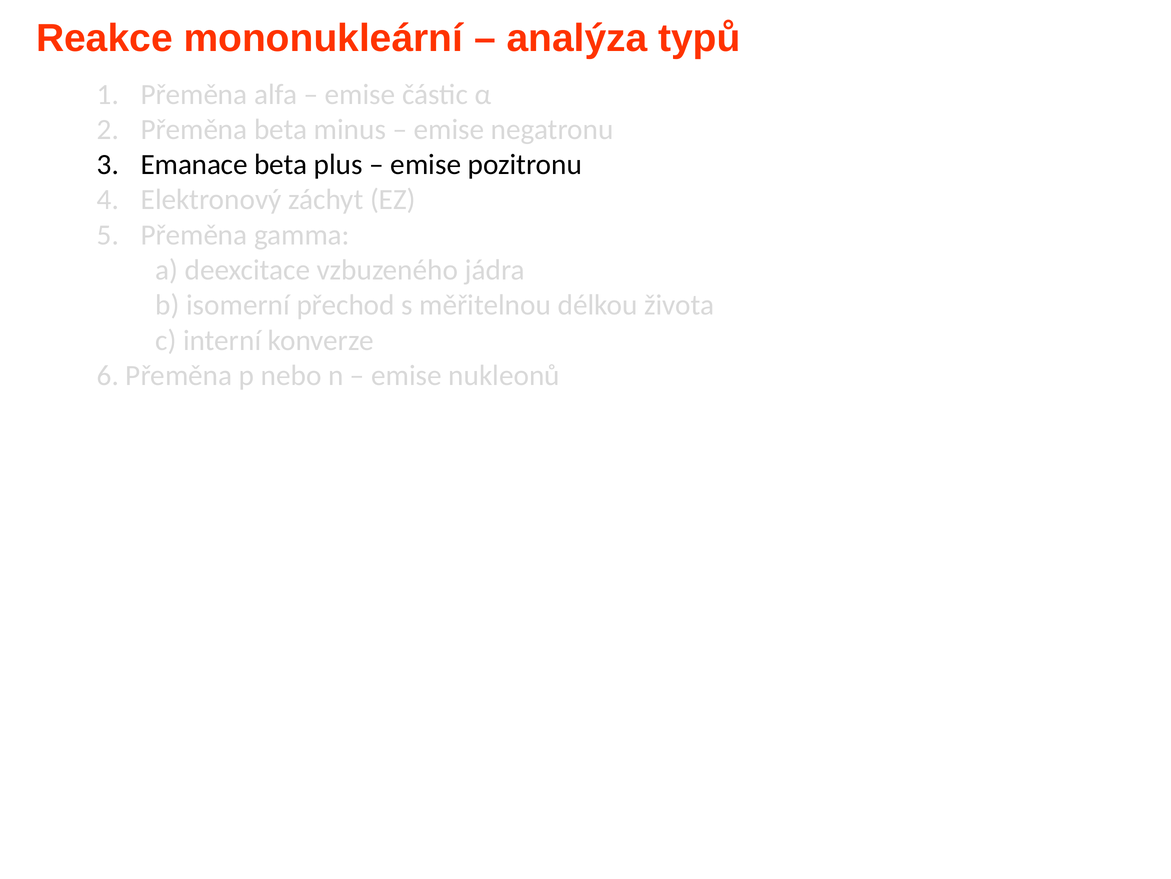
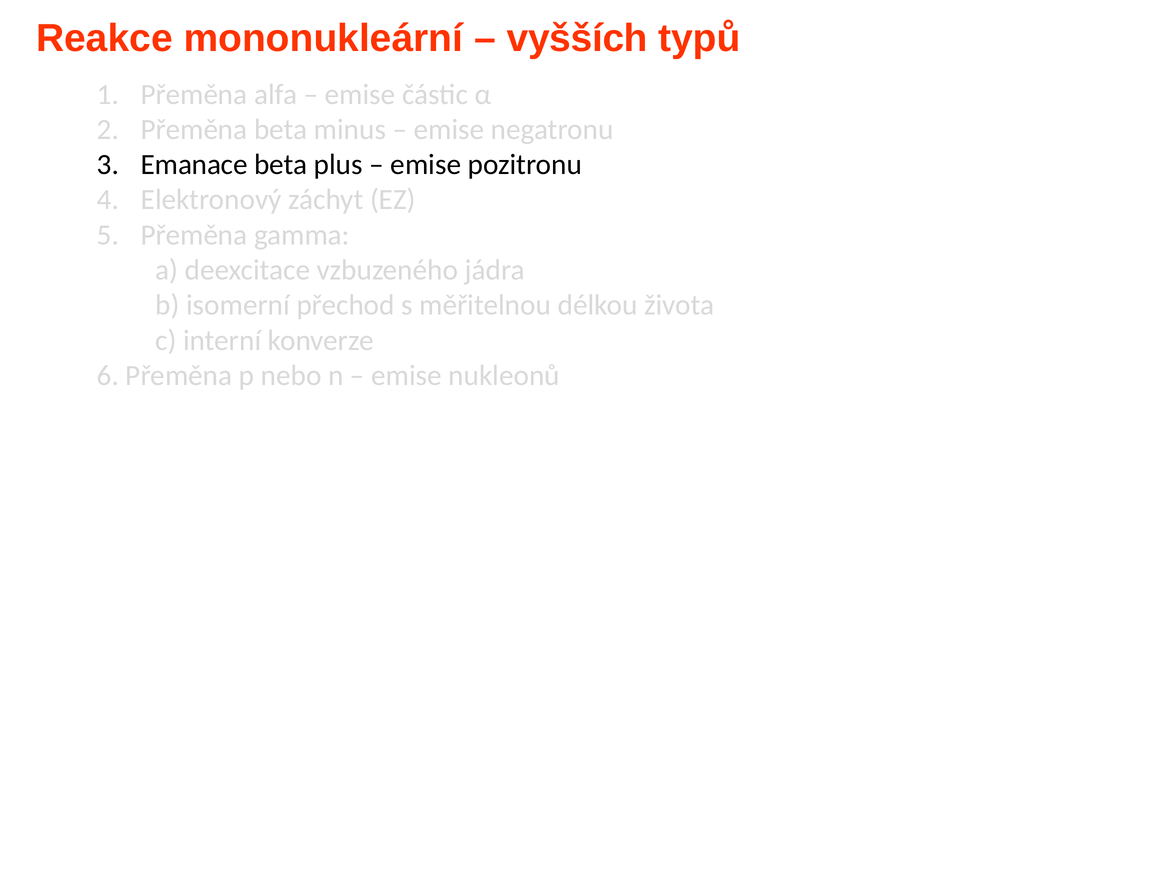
analýza: analýza -> vyšších (577, 38)
